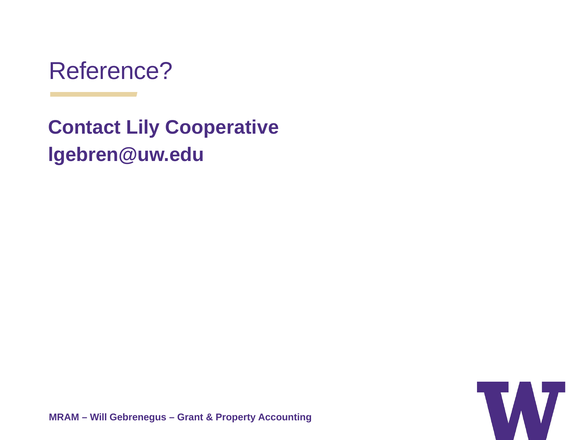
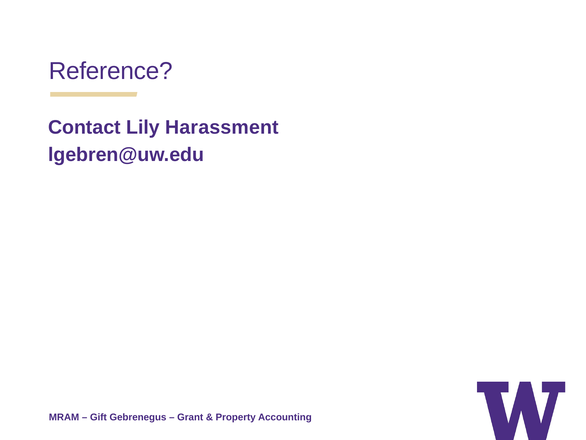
Cooperative: Cooperative -> Harassment (222, 127)
Will: Will -> Gift (98, 417)
